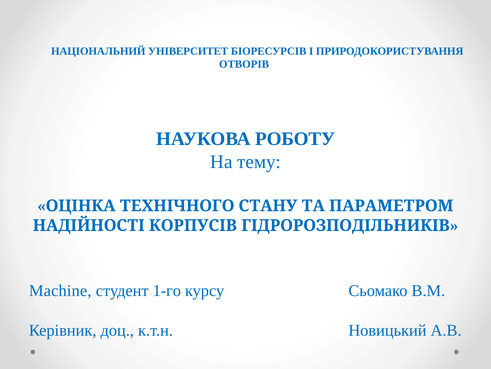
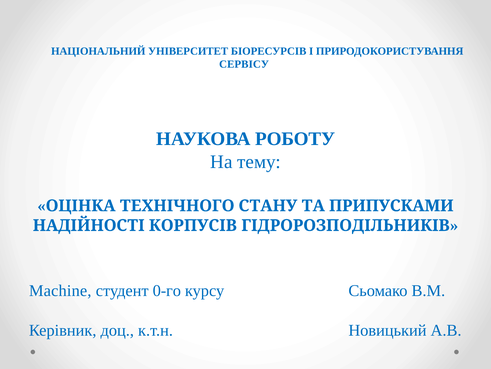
ОТВОРІВ: ОТВОРІВ -> СЕРВІСУ (244, 64)
ПАРАМЕТРОМ: ПАРАМЕТРОМ -> ПРИПУСКАМИ (391, 205)
1-го: 1-го -> 0-го (167, 290)
